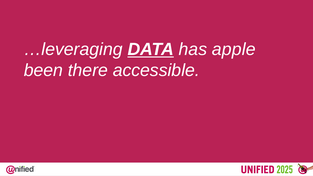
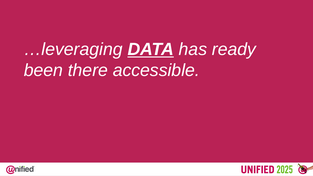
apple: apple -> ready (234, 49)
